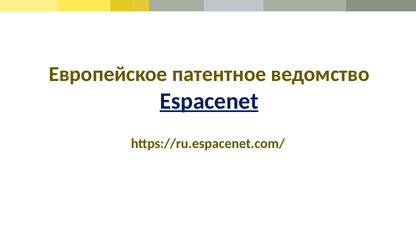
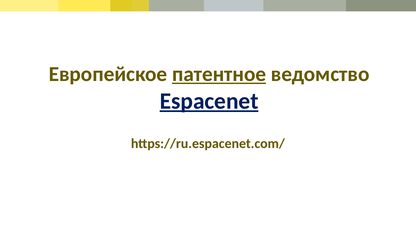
патентное underline: none -> present (219, 74)
